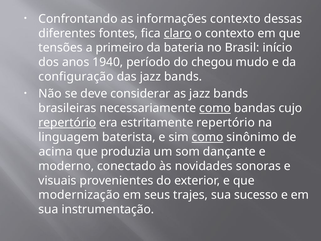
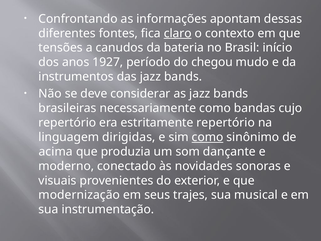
informações contexto: contexto -> apontam (235, 19)
primeiro: primeiro -> canudos (120, 48)
1940: 1940 -> 1927 (108, 62)
configuração: configuração -> instrumentos (76, 77)
como underline: present -> none (215, 108)
repertório underline: present -> none (67, 123)
baterista: baterista -> dirigidas (129, 137)
sucesso: sucesso -> musical (256, 195)
